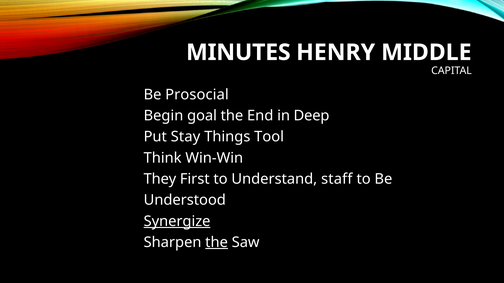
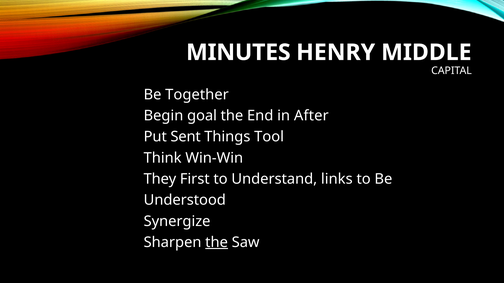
Prosocial: Prosocial -> Together (197, 95)
Deep: Deep -> After (311, 116)
Stay: Stay -> Sent (186, 137)
staff: staff -> links (337, 179)
Synergize underline: present -> none (177, 222)
